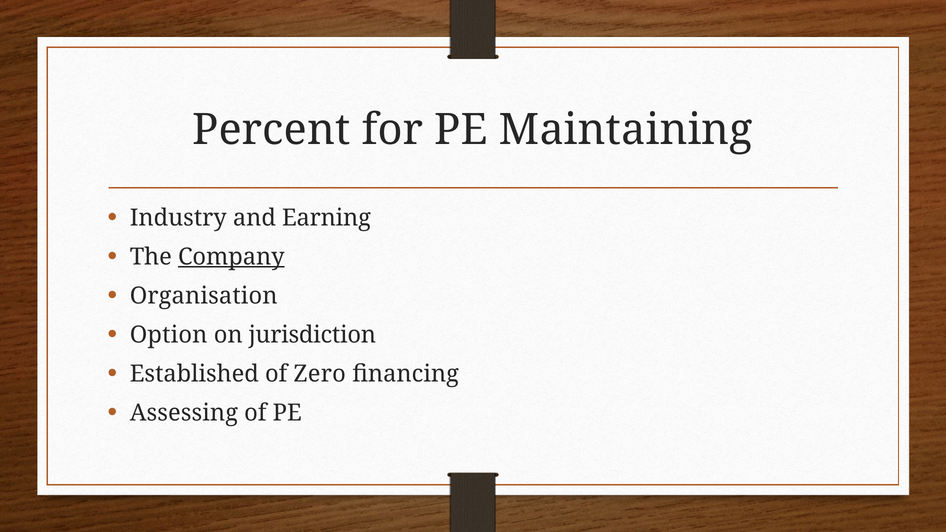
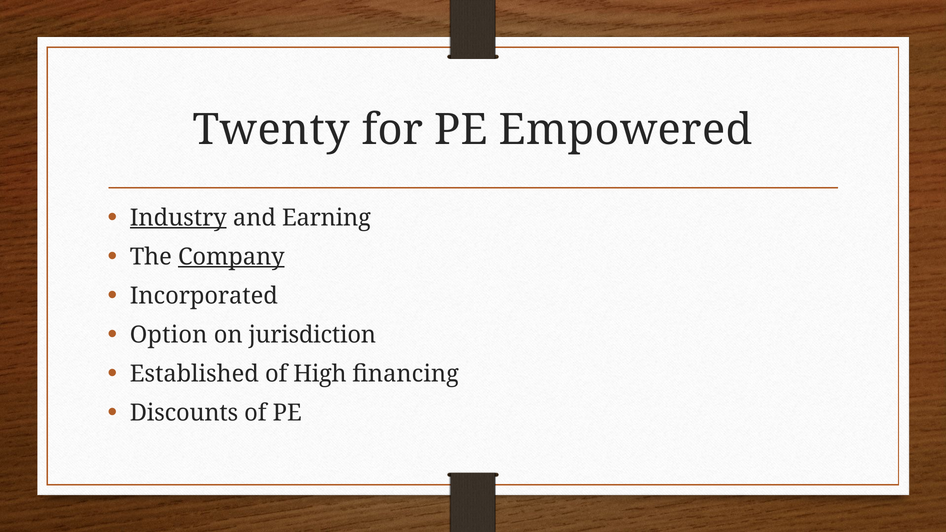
Percent: Percent -> Twenty (271, 130)
Maintaining: Maintaining -> Empowered (626, 130)
Industry underline: none -> present (178, 218)
Organisation: Organisation -> Incorporated (204, 296)
Zero: Zero -> High (320, 374)
Assessing: Assessing -> Discounts (184, 413)
